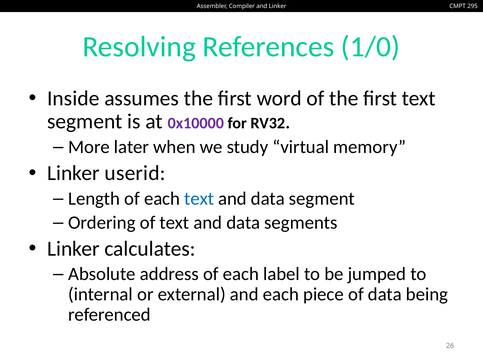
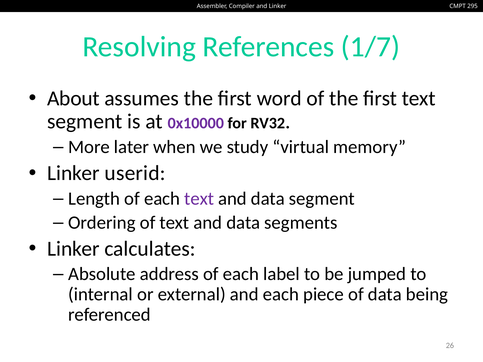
1/0: 1/0 -> 1/7 (370, 47)
Inside: Inside -> About (73, 98)
text colour: blue -> purple (199, 199)
